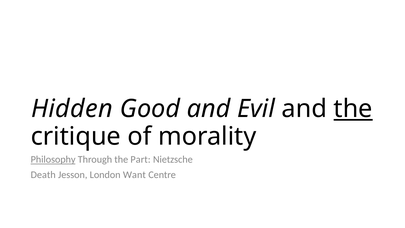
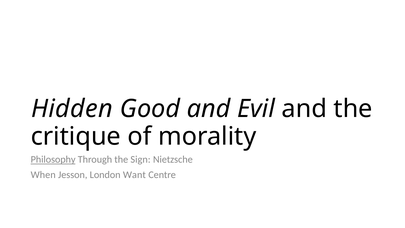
the underline: present -> none (353, 109)
Part: Part -> Sign (141, 159)
Death: Death -> When (43, 175)
